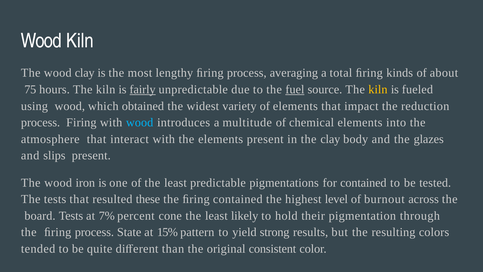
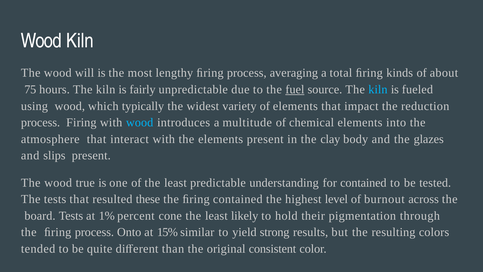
wood clay: clay -> will (85, 73)
fairly underline: present -> none (143, 89)
kiln colour: yellow -> light blue (378, 89)
obtained: obtained -> typically (143, 106)
iron: iron -> true (85, 183)
pigmentations: pigmentations -> understanding (284, 183)
7%: 7% -> 1% (107, 216)
State: State -> Onto (129, 232)
pattern: pattern -> similar (197, 232)
